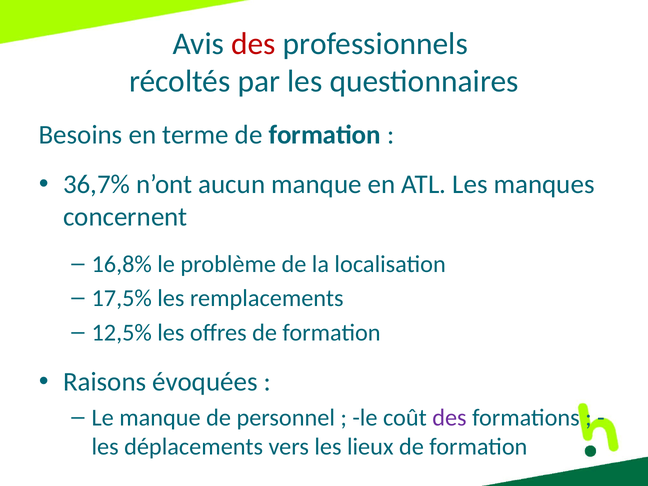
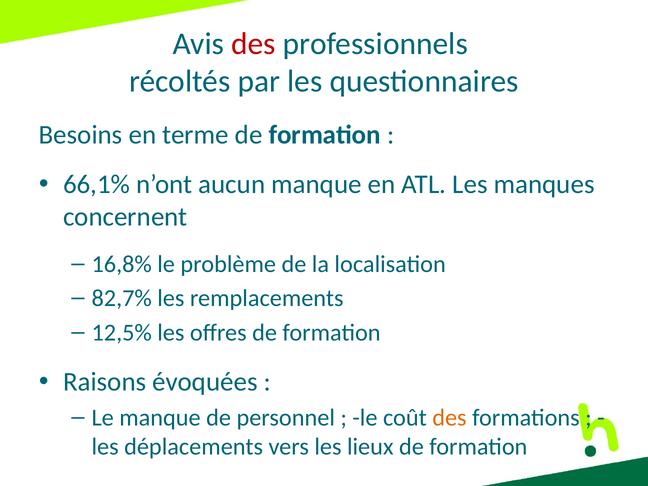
36,7%: 36,7% -> 66,1% (97, 184)
17,5%: 17,5% -> 82,7% (122, 298)
des colour: purple -> orange (449, 418)
